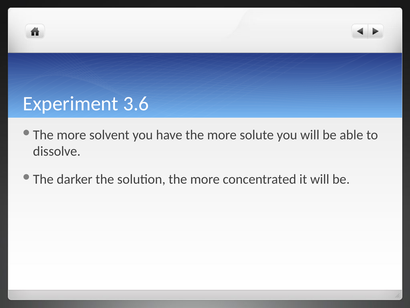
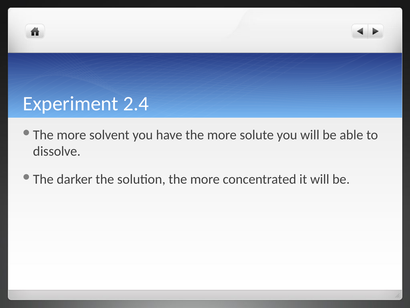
3.6: 3.6 -> 2.4 (136, 104)
